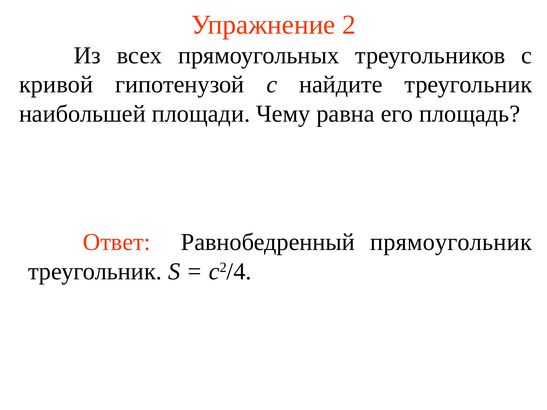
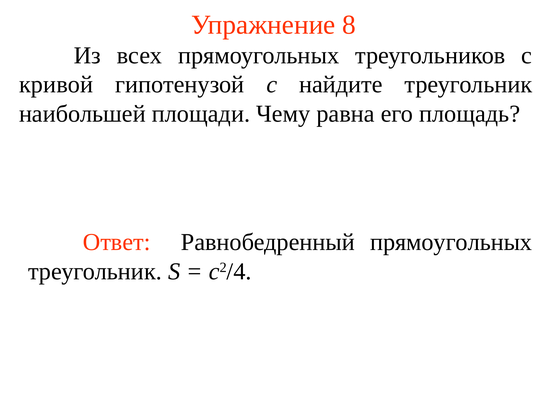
2: 2 -> 8 (349, 25)
Равнобедренный прямоугольник: прямоугольник -> прямоугольных (451, 242)
